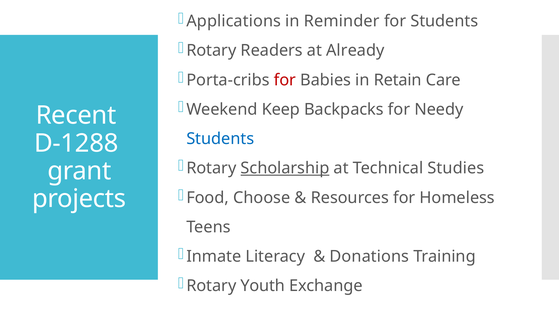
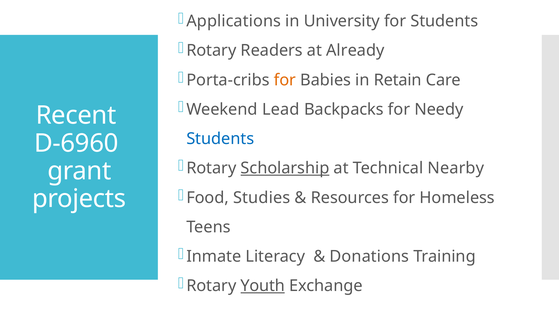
Reminder: Reminder -> University (342, 21)
for colour: red -> orange (285, 80)
Keep: Keep -> Lead (281, 109)
D-1288: D-1288 -> D-6960 (76, 143)
Studies: Studies -> Nearby (456, 168)
Choose: Choose -> Studies (262, 197)
Youth underline: none -> present (263, 285)
